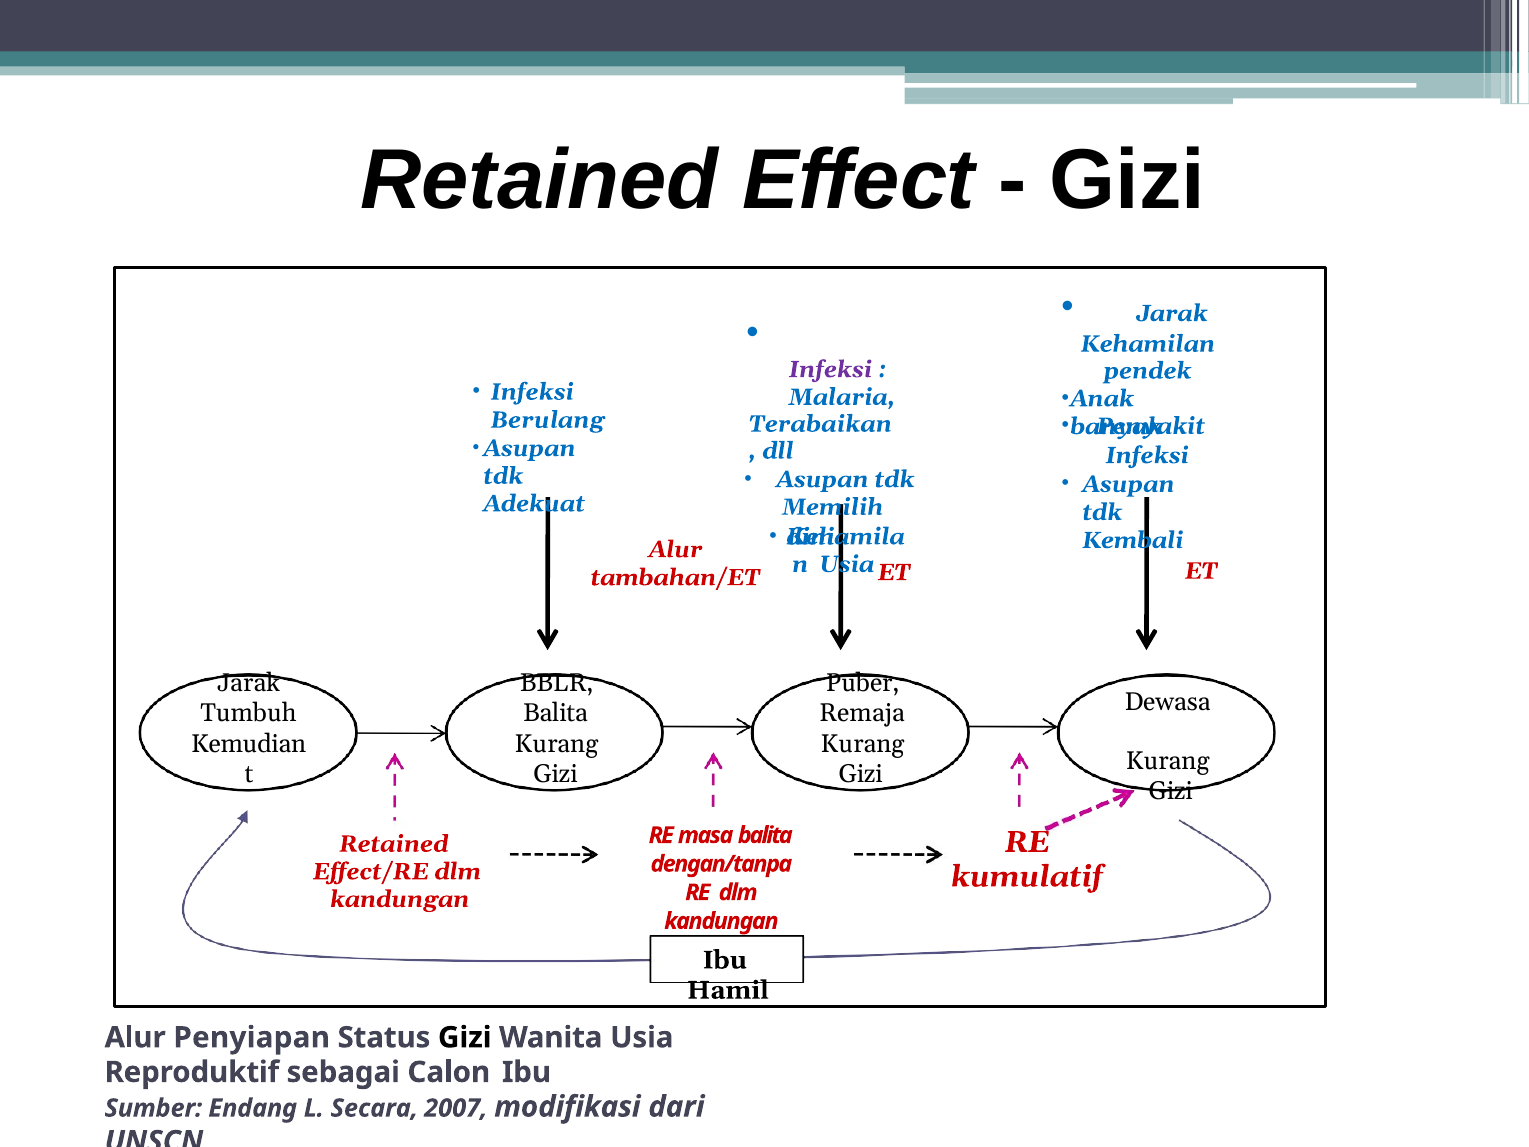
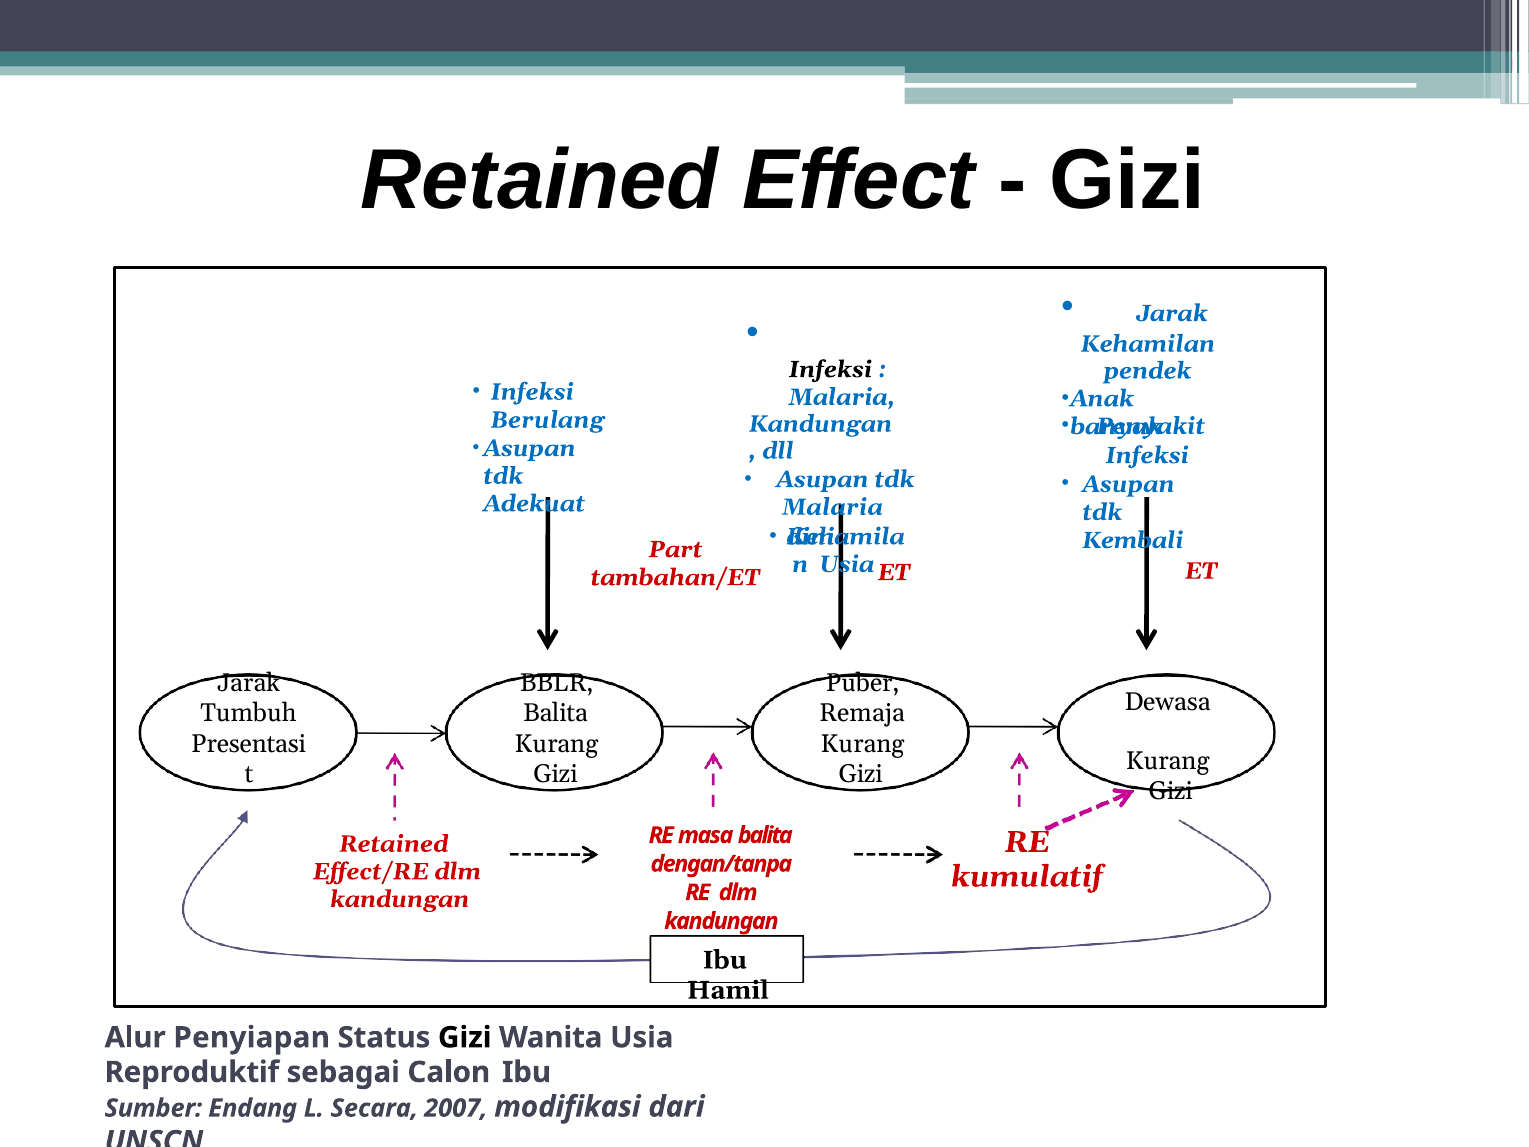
Infeksi colour: purple -> black (830, 369)
Terabaikan: Terabaikan -> Kandungan (820, 424)
Memilih: Memilih -> Malaria (832, 507)
Alur: Alur -> Part (675, 549)
Kemudian: Kemudian -> Presentasi (249, 744)
